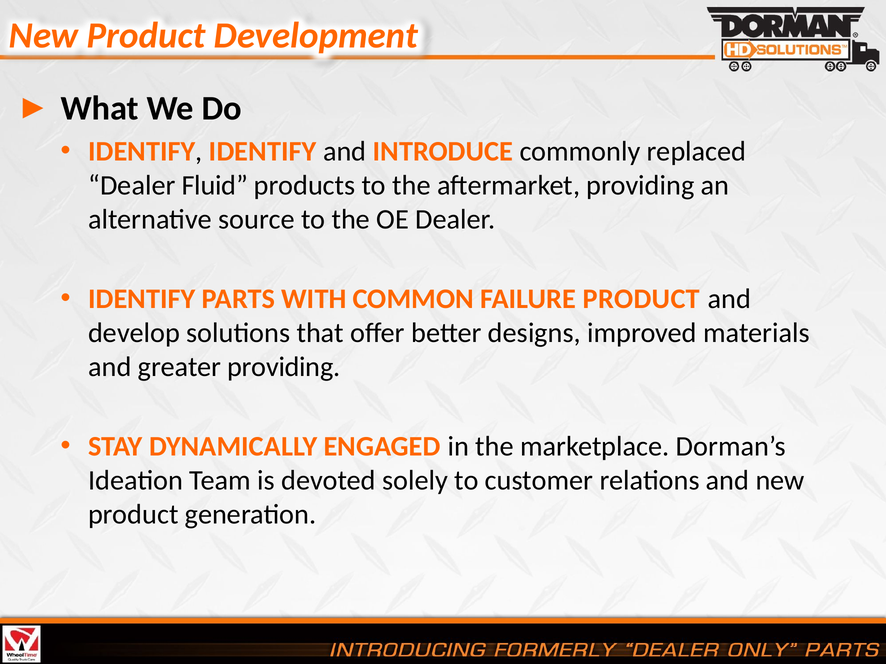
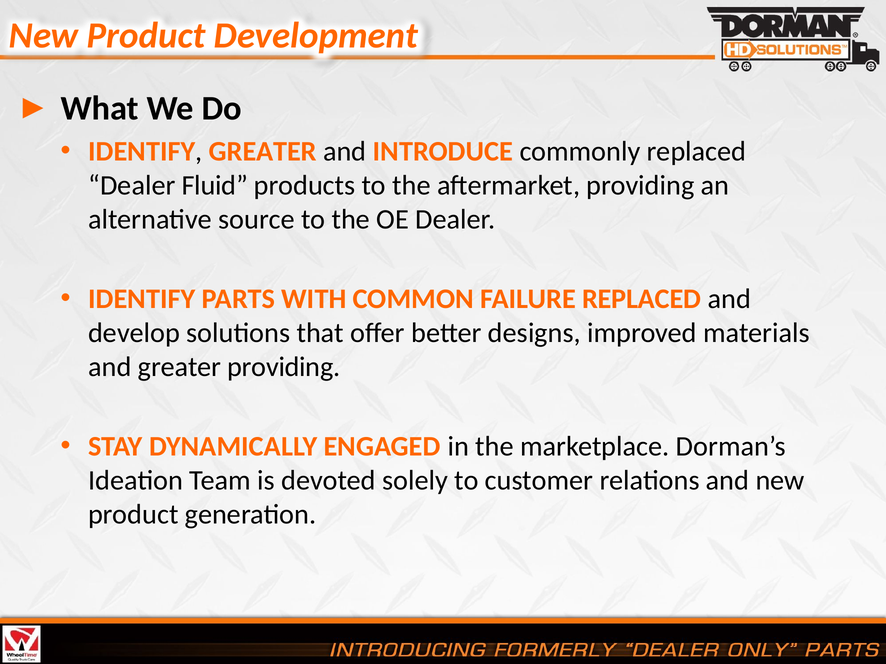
IDENTIFY IDENTIFY: IDENTIFY -> GREATER (263, 152)
FAILURE PRODUCT: PRODUCT -> REPLACED (642, 299)
